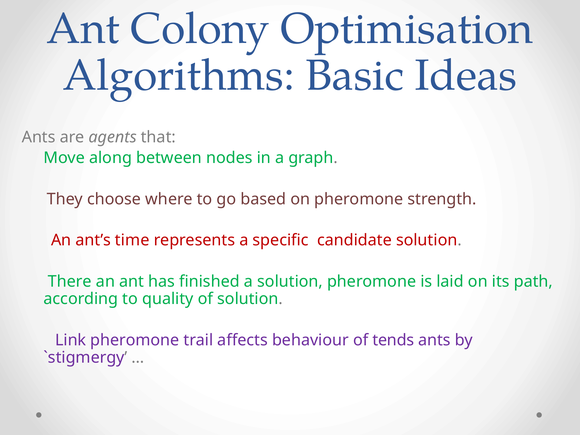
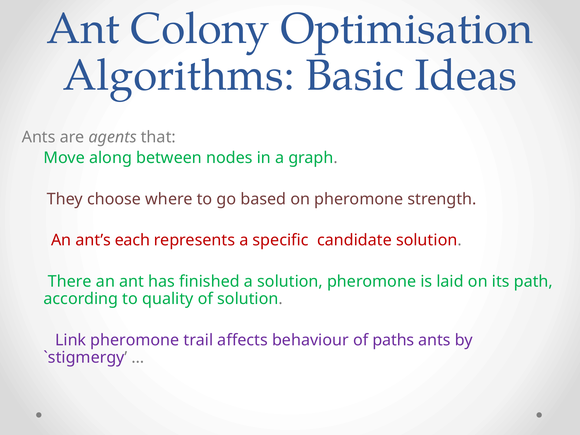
time: time -> each (132, 240)
tends: tends -> paths (393, 340)
